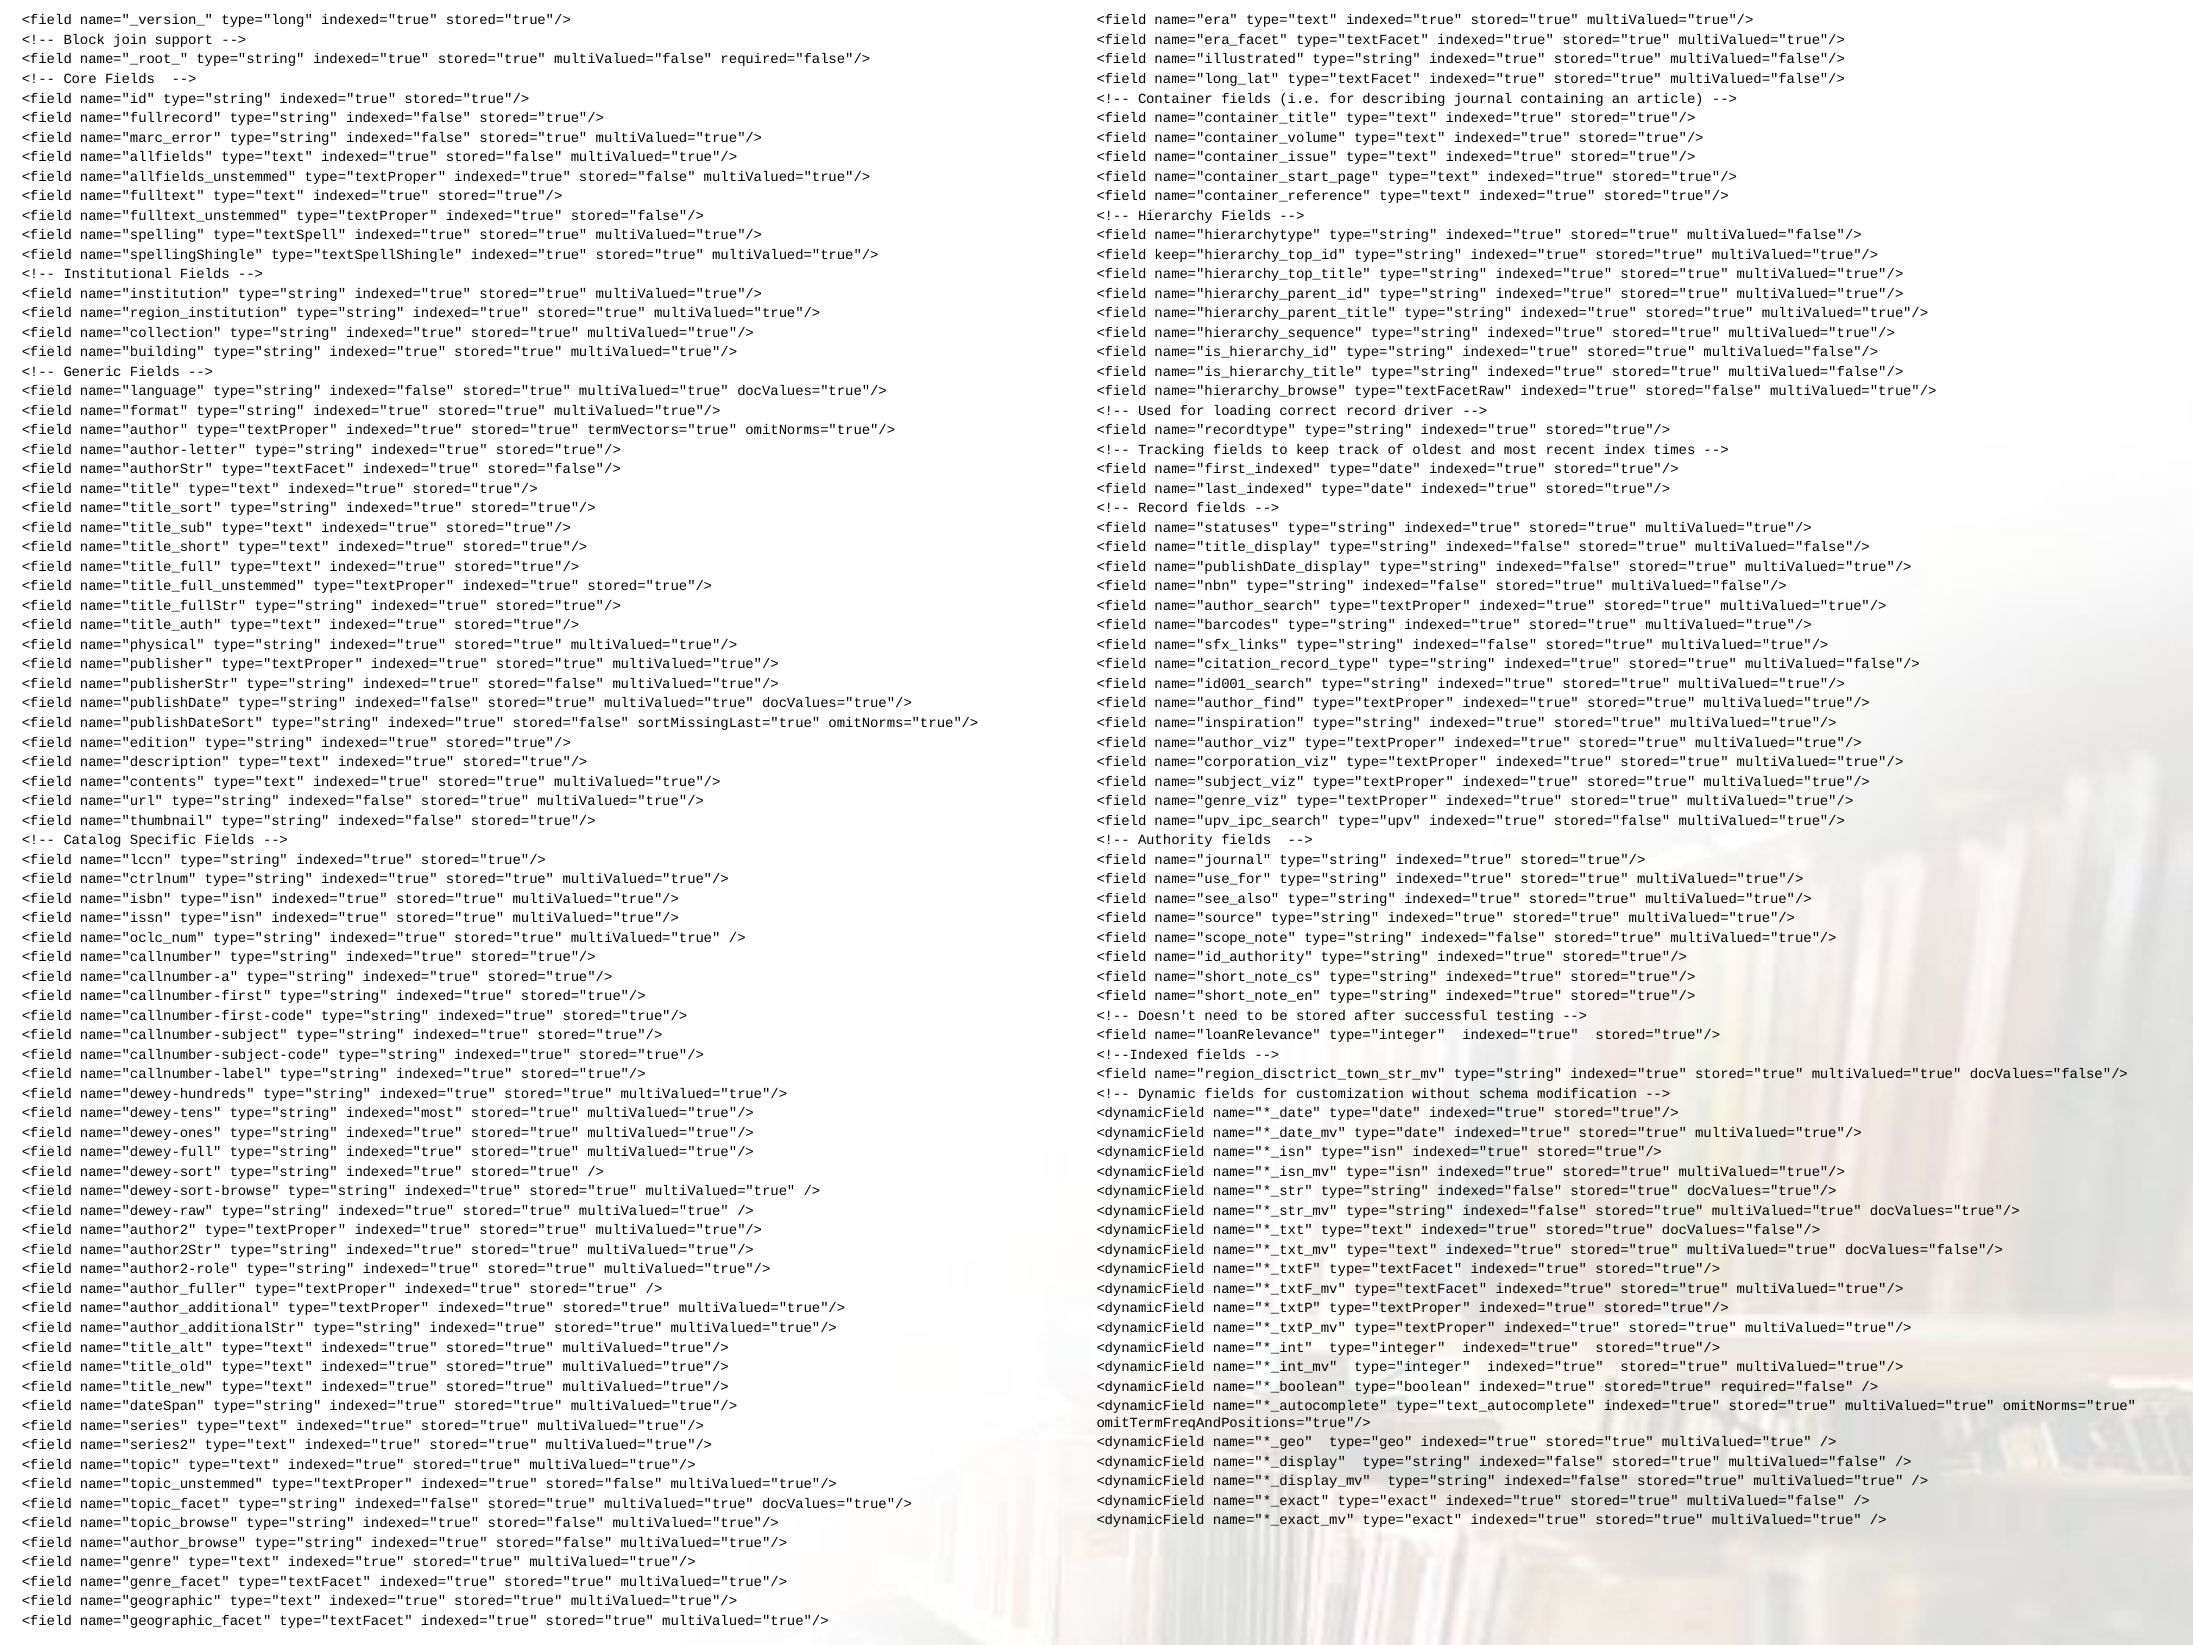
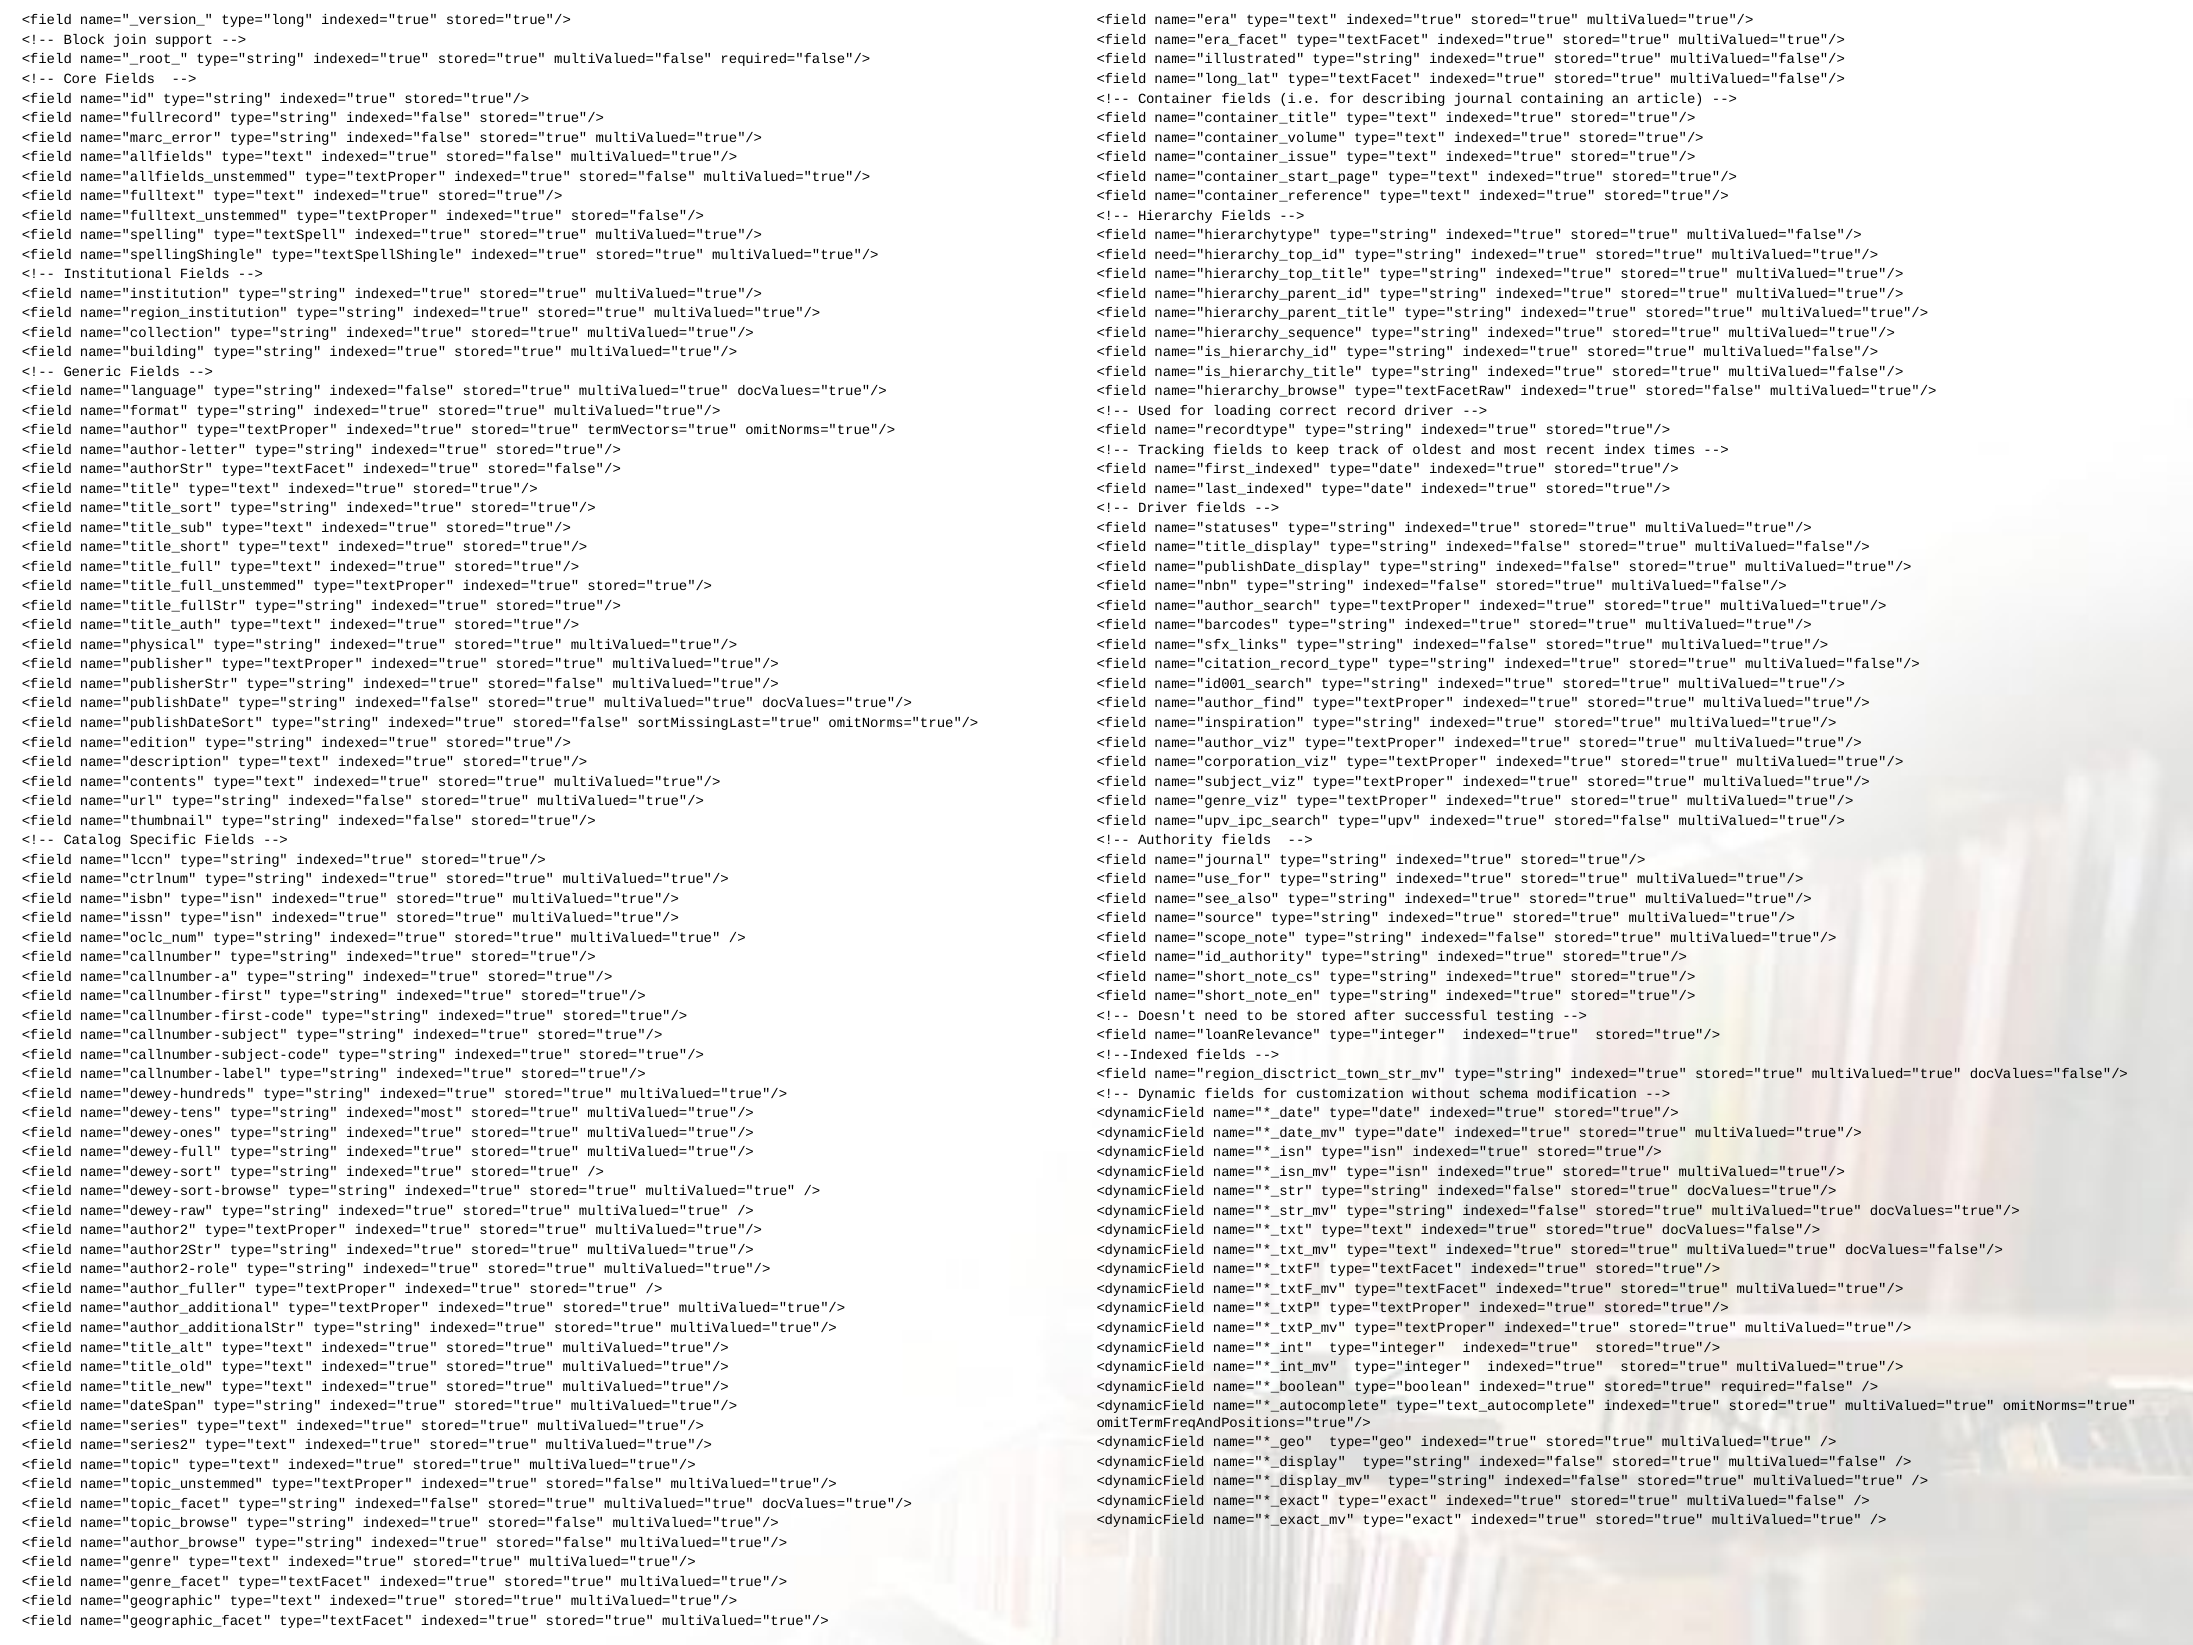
keep="hierarchy_top_id: keep="hierarchy_top_id -> need="hierarchy_top_id (1250, 254)
Record: Record -> Driver (1163, 508)
